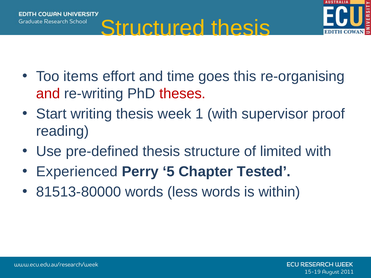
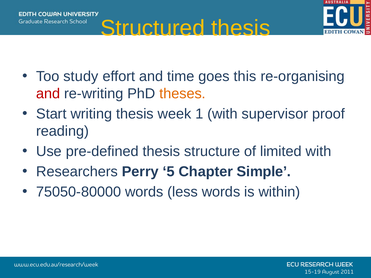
items: items -> study (81, 76)
theses colour: red -> orange (183, 94)
Experienced: Experienced -> Researchers (77, 172)
Tested: Tested -> Simple (264, 172)
81513-80000: 81513-80000 -> 75050-80000 (79, 192)
